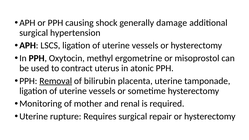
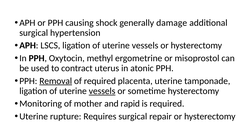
of bilirubin: bilirubin -> required (100, 81)
vessels underline: none -> present (102, 91)
renal: renal -> rapid (130, 104)
